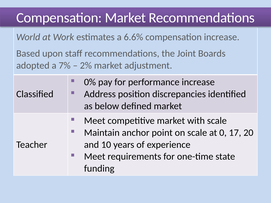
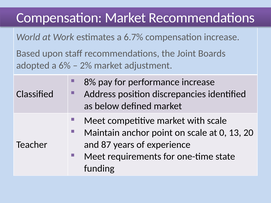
6.6%: 6.6% -> 6.7% (133, 37)
7%: 7% -> 6% (65, 66)
0%: 0% -> 8% (90, 82)
17: 17 -> 13 (235, 133)
10: 10 -> 87 (106, 145)
